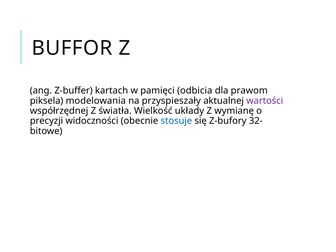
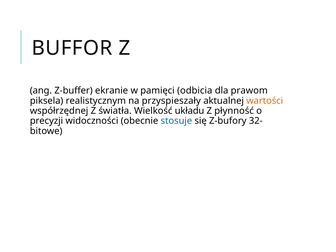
kartach: kartach -> ekranie (112, 91)
modelowania: modelowania -> realistycznym (96, 101)
wartości colour: purple -> orange (265, 101)
układy: układy -> układu (190, 111)
wymianę: wymianę -> płynność (234, 111)
